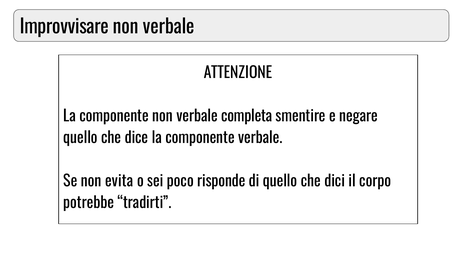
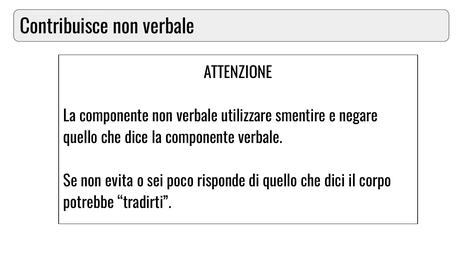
Improvvisare: Improvvisare -> Contribuisce (64, 27)
completa: completa -> utilizzare (247, 116)
